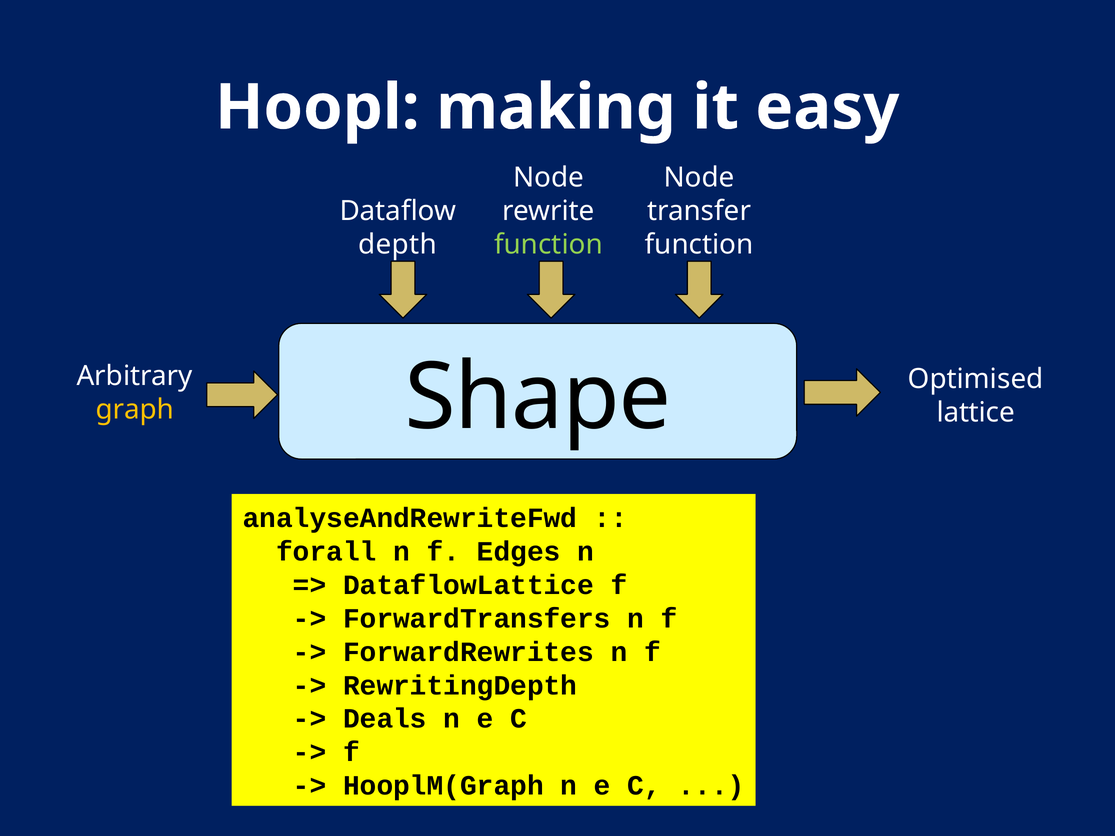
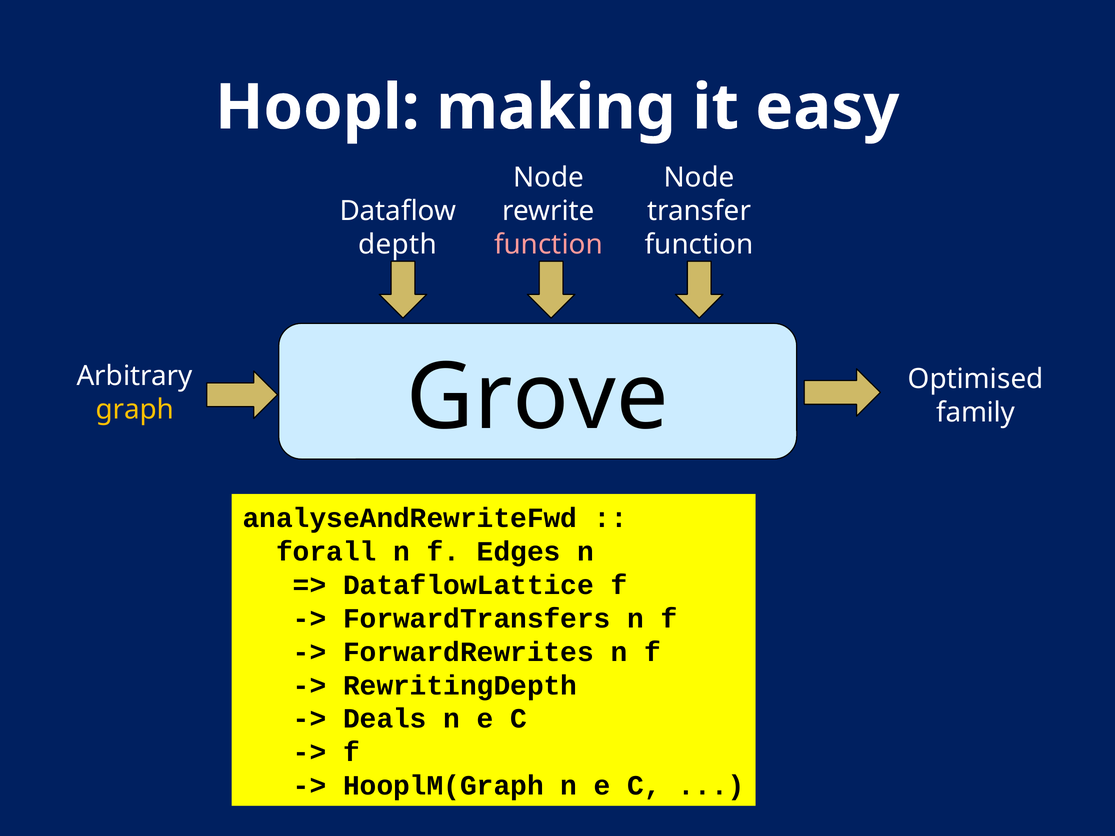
function colour: light green -> pink (548, 244)
Shape: Shape -> Grove (538, 398)
lattice: lattice -> family (976, 413)
